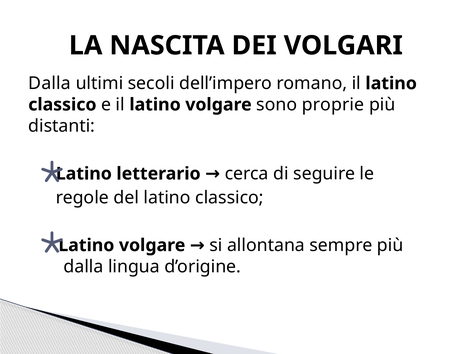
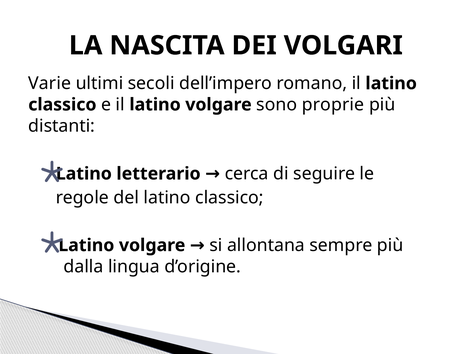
Dalla: Dalla -> Varie (50, 83)
